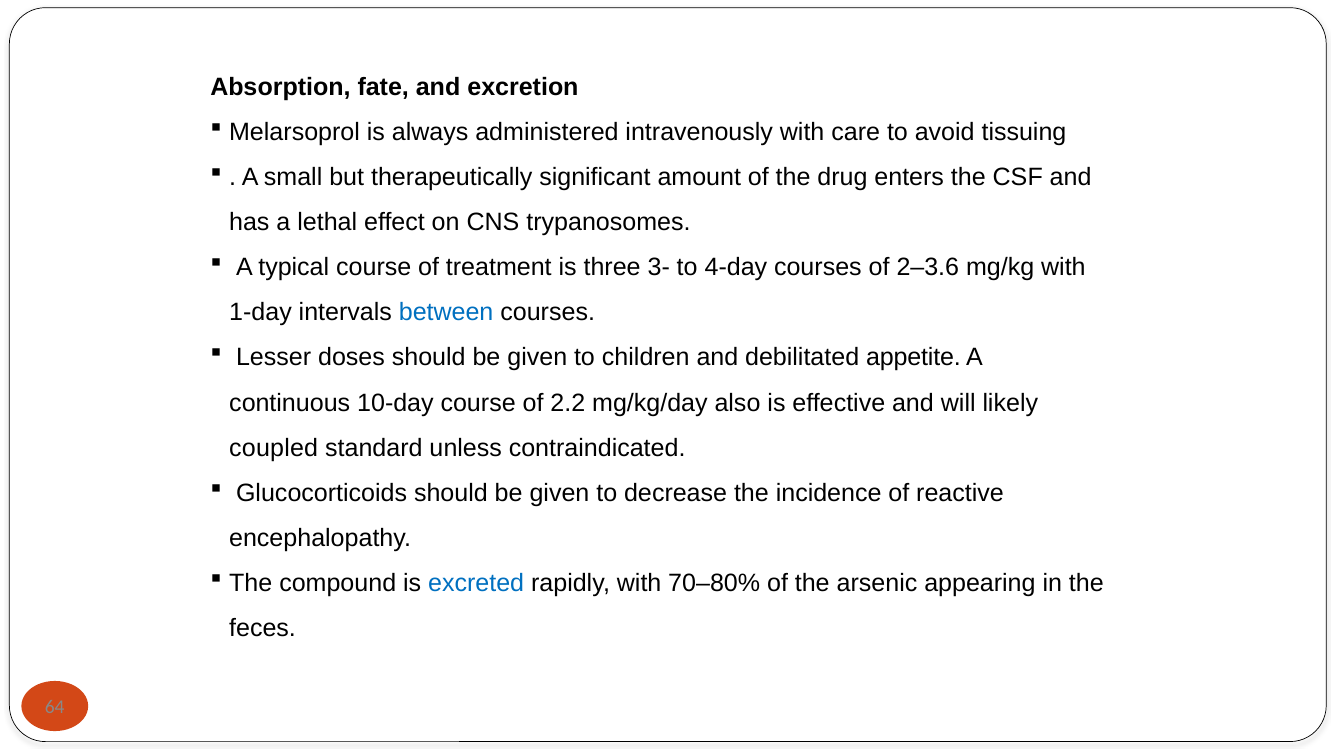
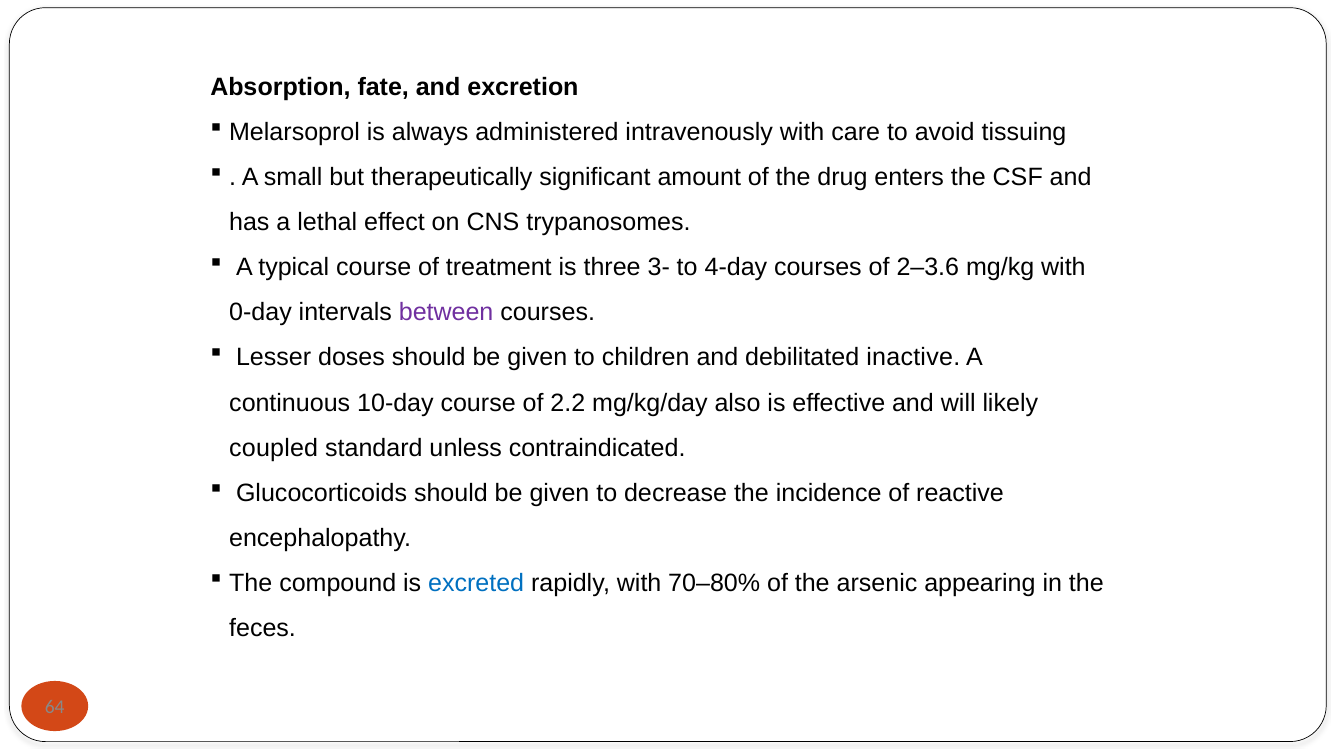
1-day: 1-day -> 0-day (261, 312)
between colour: blue -> purple (446, 312)
appetite: appetite -> inactive (913, 357)
